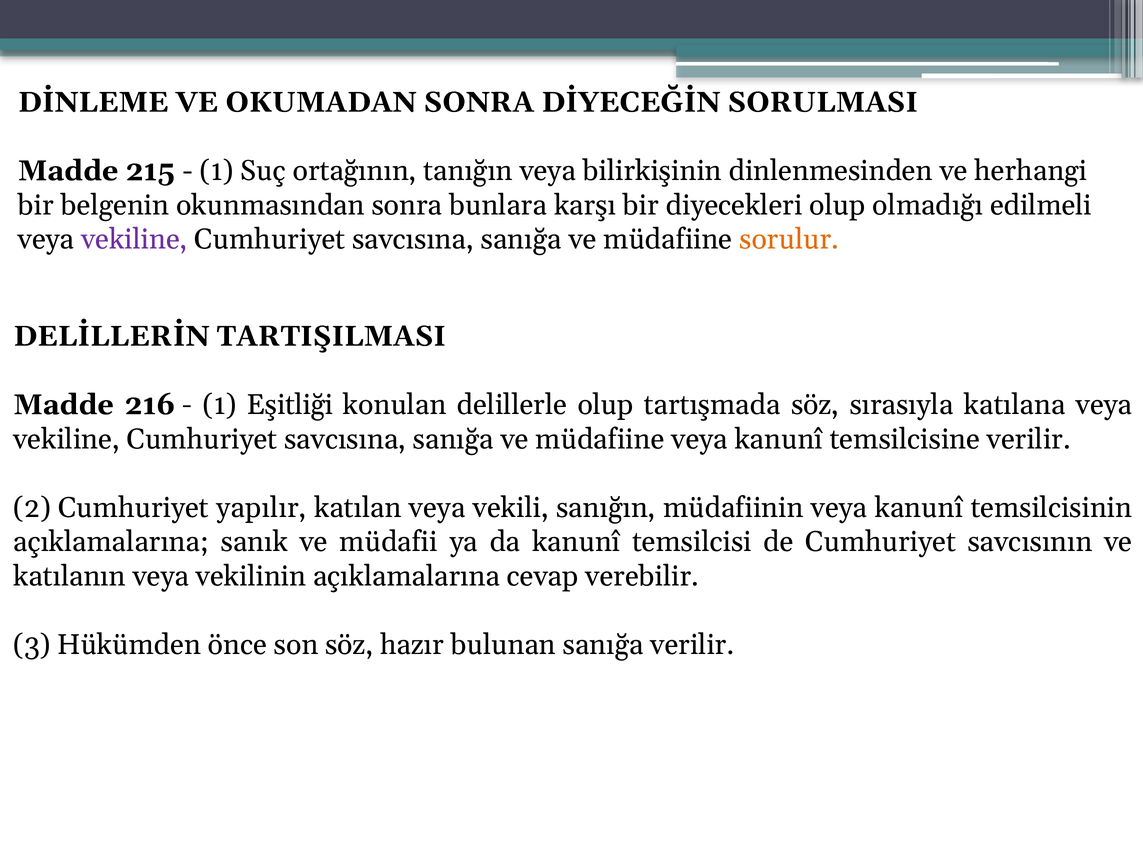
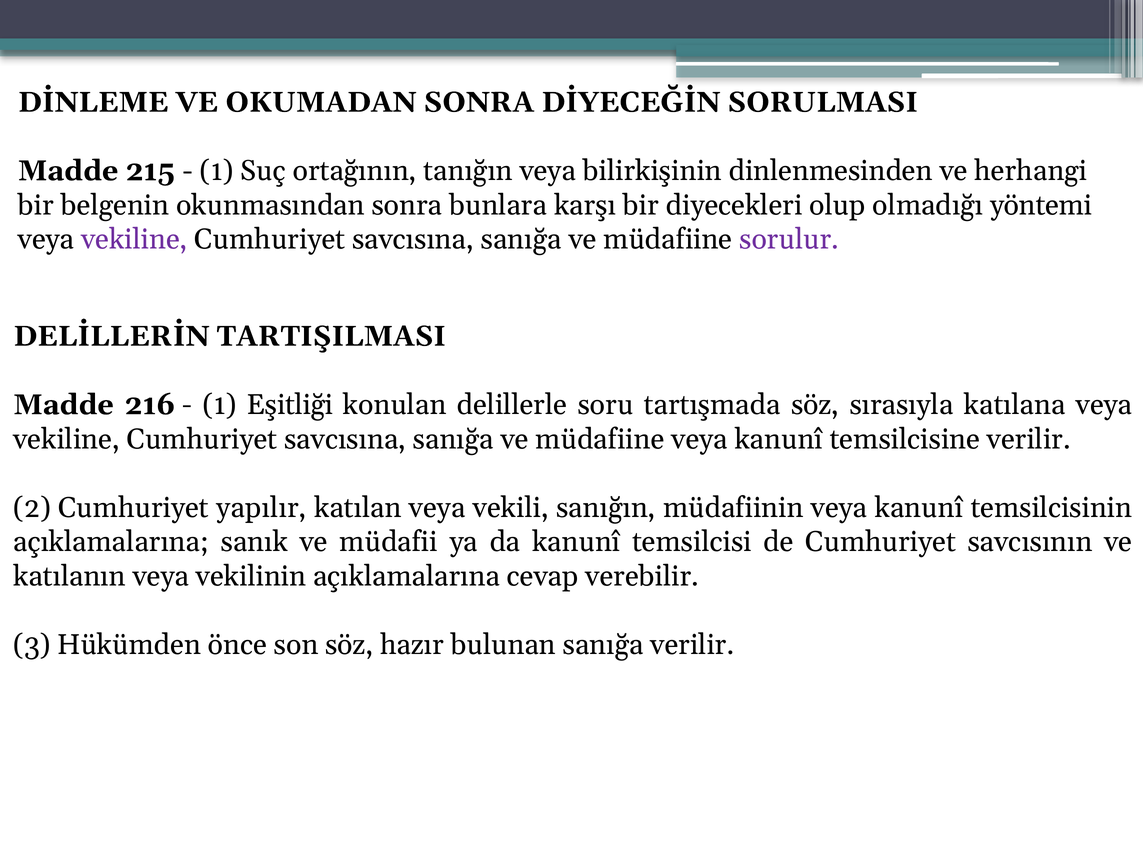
edilmeli: edilmeli -> yöntemi (1041, 205)
sorulur colour: orange -> purple (789, 239)
delillerle olup: olup -> soru (606, 405)
